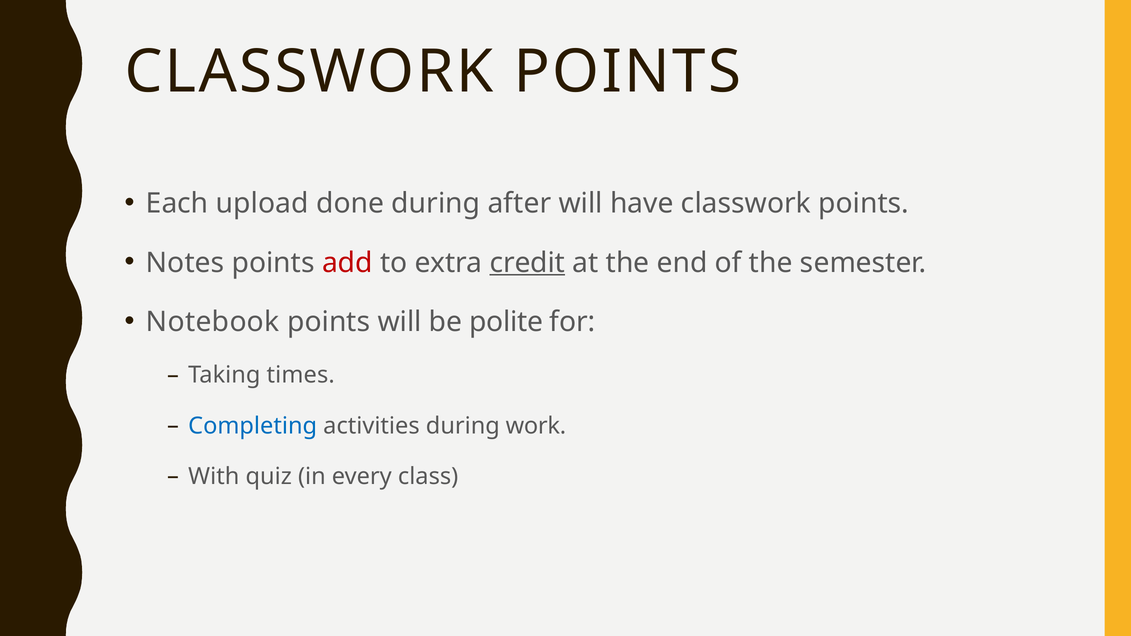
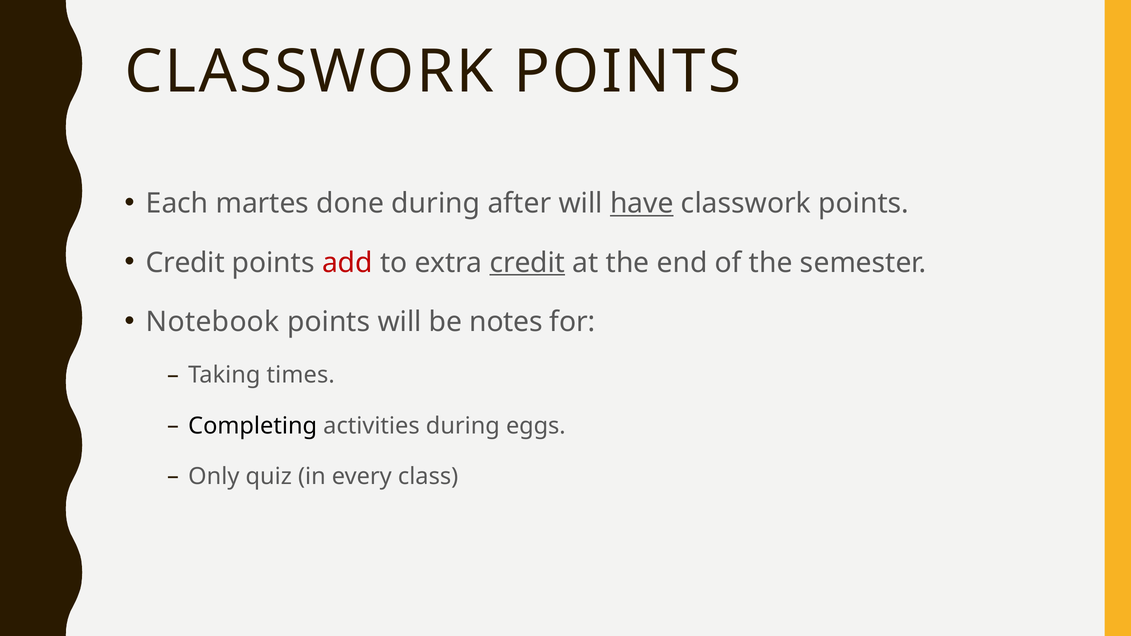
upload: upload -> martes (262, 204)
have underline: none -> present (642, 204)
Notes: Notes -> Credit (185, 263)
polite: polite -> notes (506, 322)
Completing colour: blue -> black (253, 426)
work: work -> eggs (536, 426)
With: With -> Only (214, 477)
